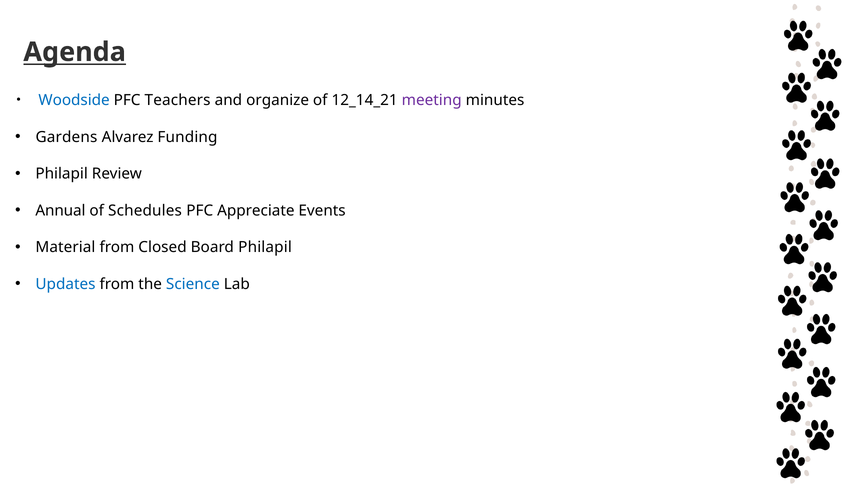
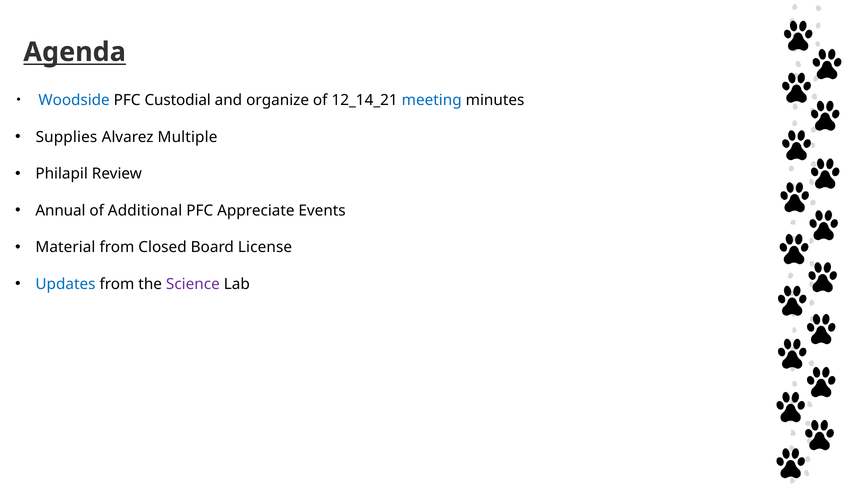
Teachers: Teachers -> Custodial (178, 100)
meeting colour: purple -> blue (432, 100)
Gardens: Gardens -> Supplies (66, 137)
Funding: Funding -> Multiple (188, 137)
Schedules: Schedules -> Additional (145, 211)
Board Philapil: Philapil -> License (265, 247)
Science colour: blue -> purple (193, 284)
